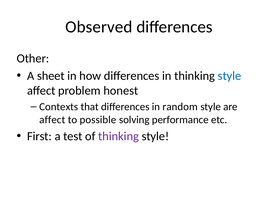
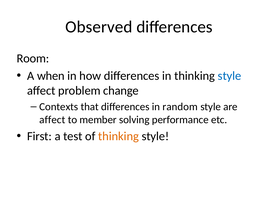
Other: Other -> Room (33, 58)
sheet: sheet -> when (51, 76)
honest: honest -> change (121, 90)
possible: possible -> member (98, 119)
thinking colour: purple -> orange (119, 136)
